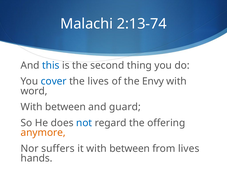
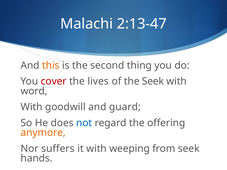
2:13-74: 2:13-74 -> 2:13-47 (142, 24)
this colour: blue -> orange (51, 65)
cover colour: blue -> red (54, 81)
the Envy: Envy -> Seek (153, 81)
between: between -> goodwill (65, 107)
it with between: between -> weeping (130, 149)
from lives: lives -> seek (189, 149)
